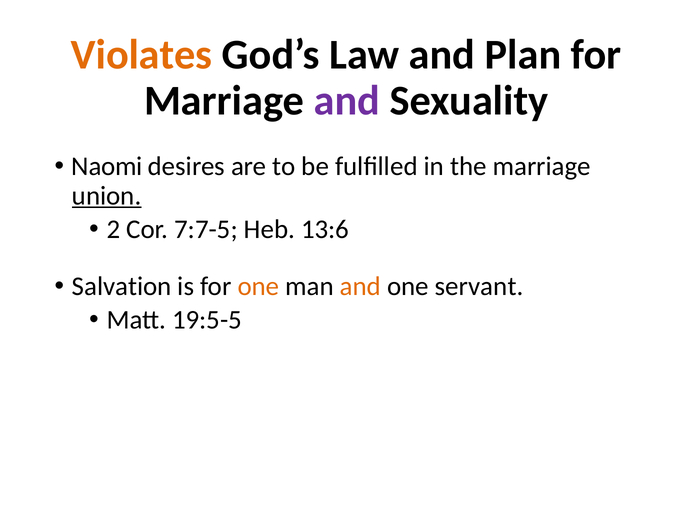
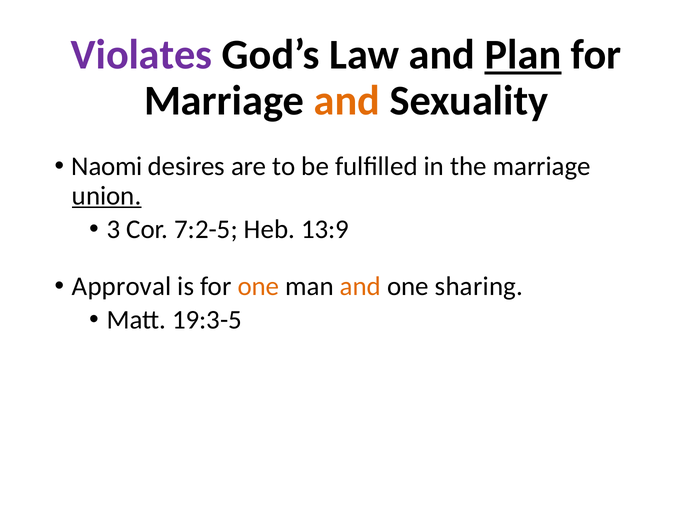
Violates colour: orange -> purple (142, 55)
Plan underline: none -> present (523, 55)
and colour: purple -> orange (347, 100)
2: 2 -> 3 (113, 229)
7:7-5: 7:7-5 -> 7:2-5 (206, 229)
13:6: 13:6 -> 13:9 (325, 229)
Salvation: Salvation -> Approval (122, 286)
servant: servant -> sharing (479, 286)
19:5-5: 19:5-5 -> 19:3-5 (207, 320)
